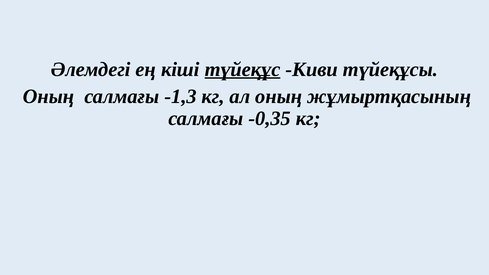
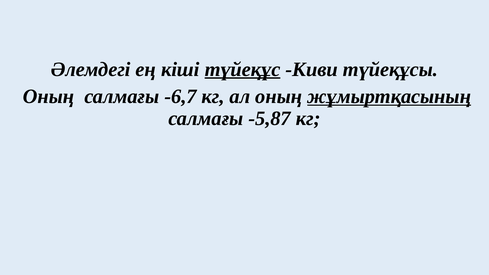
-1,3: -1,3 -> -6,7 (181, 96)
жұмыртқасының underline: none -> present (389, 96)
-0,35: -0,35 -> -5,87 (270, 118)
